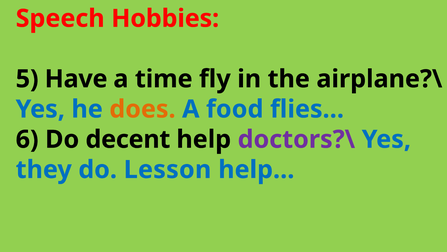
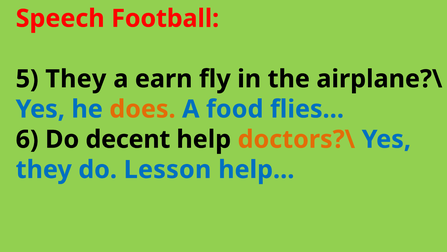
Hobbies: Hobbies -> Football (165, 18)
5 Have: Have -> They (76, 79)
time: time -> earn (164, 79)
doctors?\ colour: purple -> orange (296, 139)
